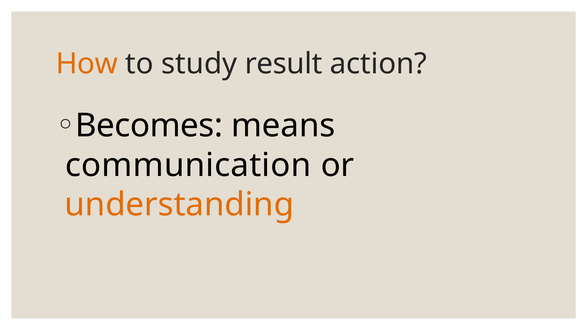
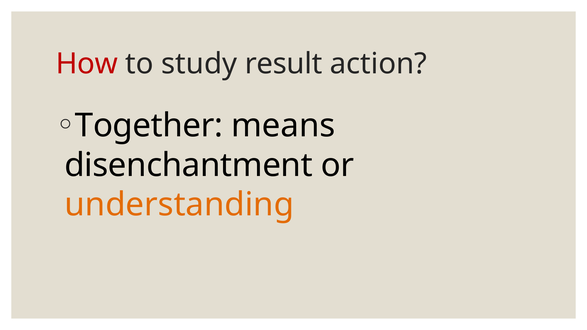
How colour: orange -> red (87, 64)
Becomes: Becomes -> Together (149, 126)
communication: communication -> disenchantment (188, 165)
